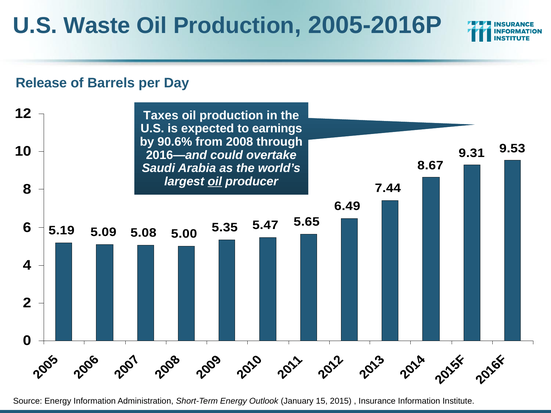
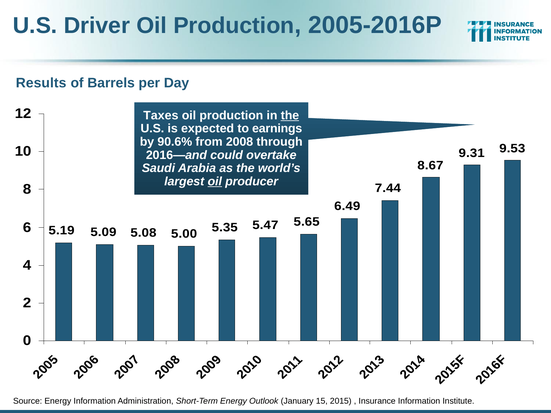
Waste: Waste -> Driver (97, 26)
Release: Release -> Results (41, 83)
the underline: none -> present (290, 115)
